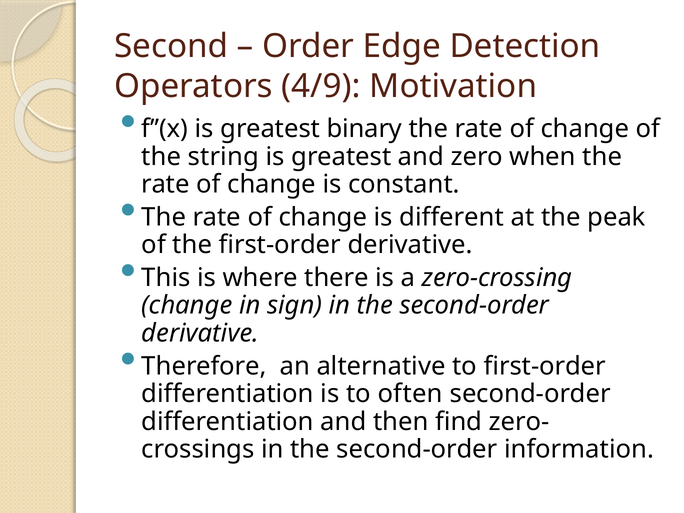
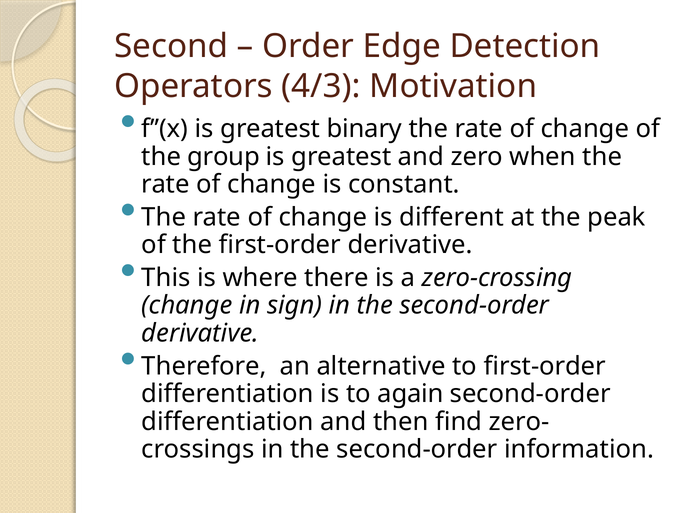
4/9: 4/9 -> 4/3 (321, 86)
string: string -> group (224, 157)
often: often -> again (410, 394)
